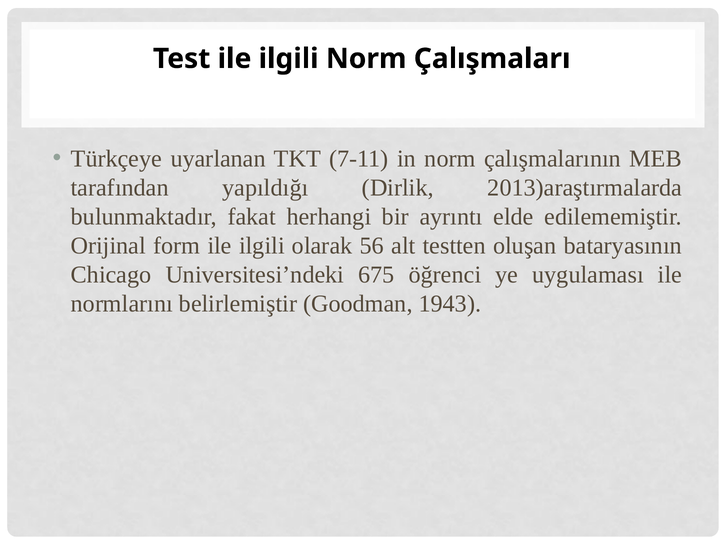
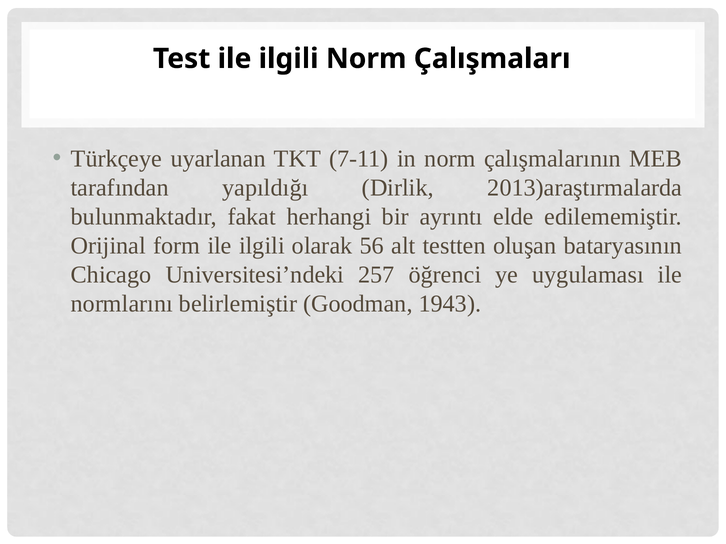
675: 675 -> 257 (376, 275)
